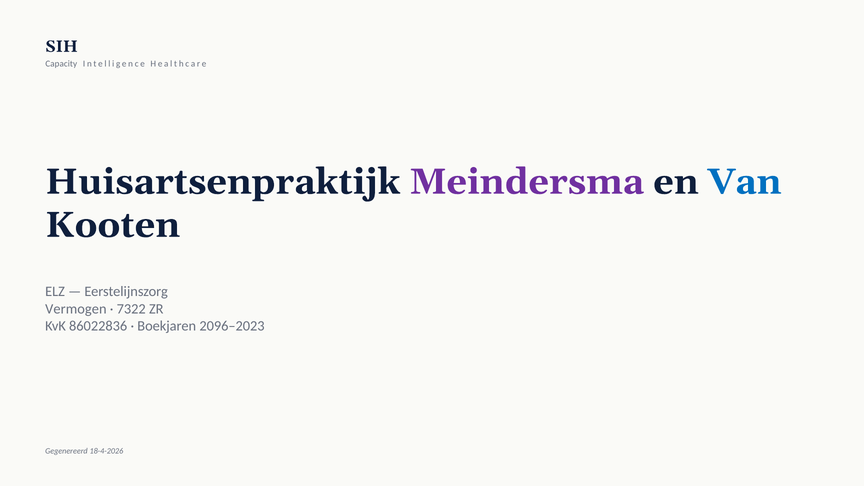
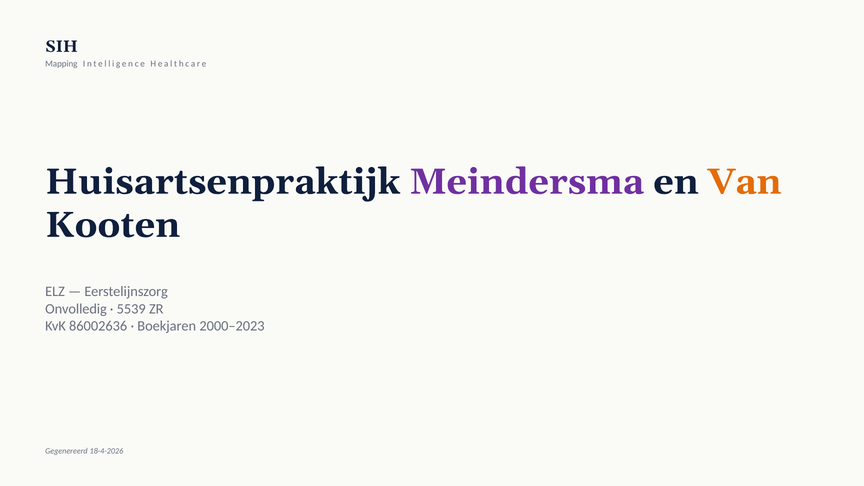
Capacity: Capacity -> Mapping (61, 64)
Van colour: blue -> orange (745, 182)
Vermogen: Vermogen -> Onvolledig (76, 309)
7322: 7322 -> 5539 (131, 309)
86022836: 86022836 -> 86002636 (98, 326)
2096–2023: 2096–2023 -> 2000–2023 (232, 326)
